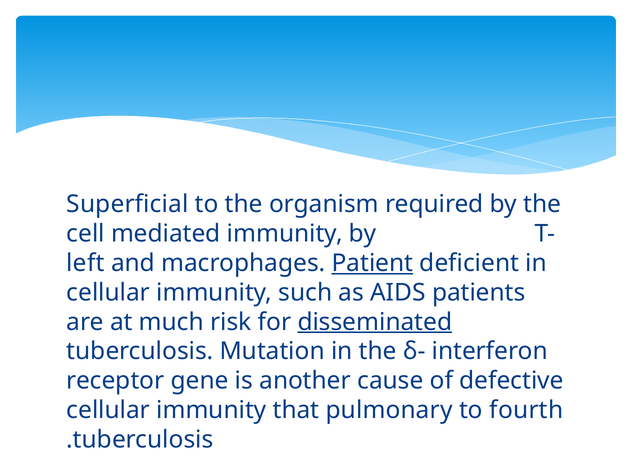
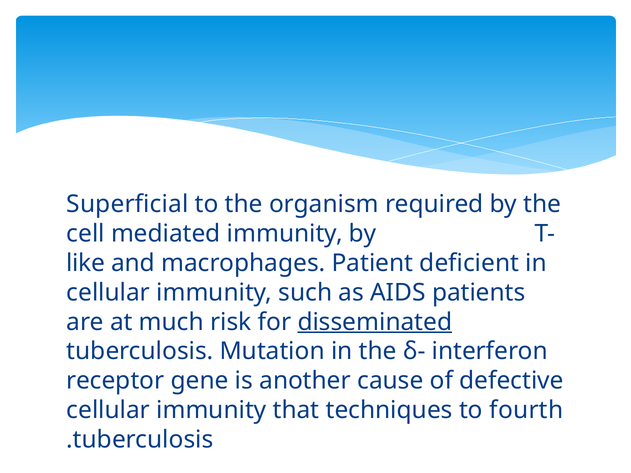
left: left -> like (86, 263)
Patient underline: present -> none (372, 263)
pulmonary: pulmonary -> techniques (389, 410)
